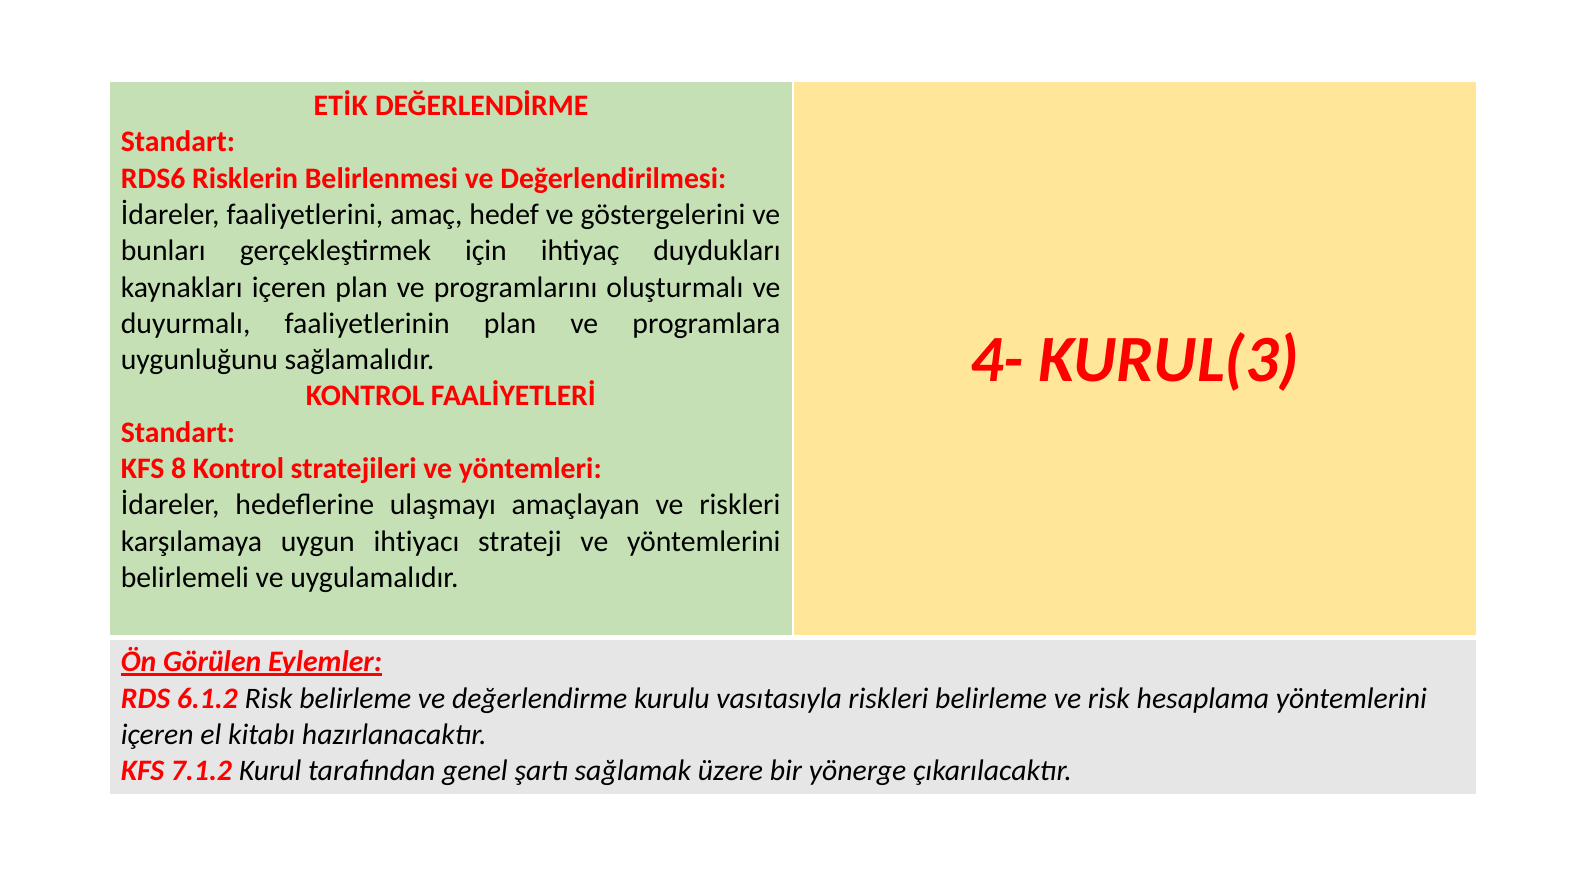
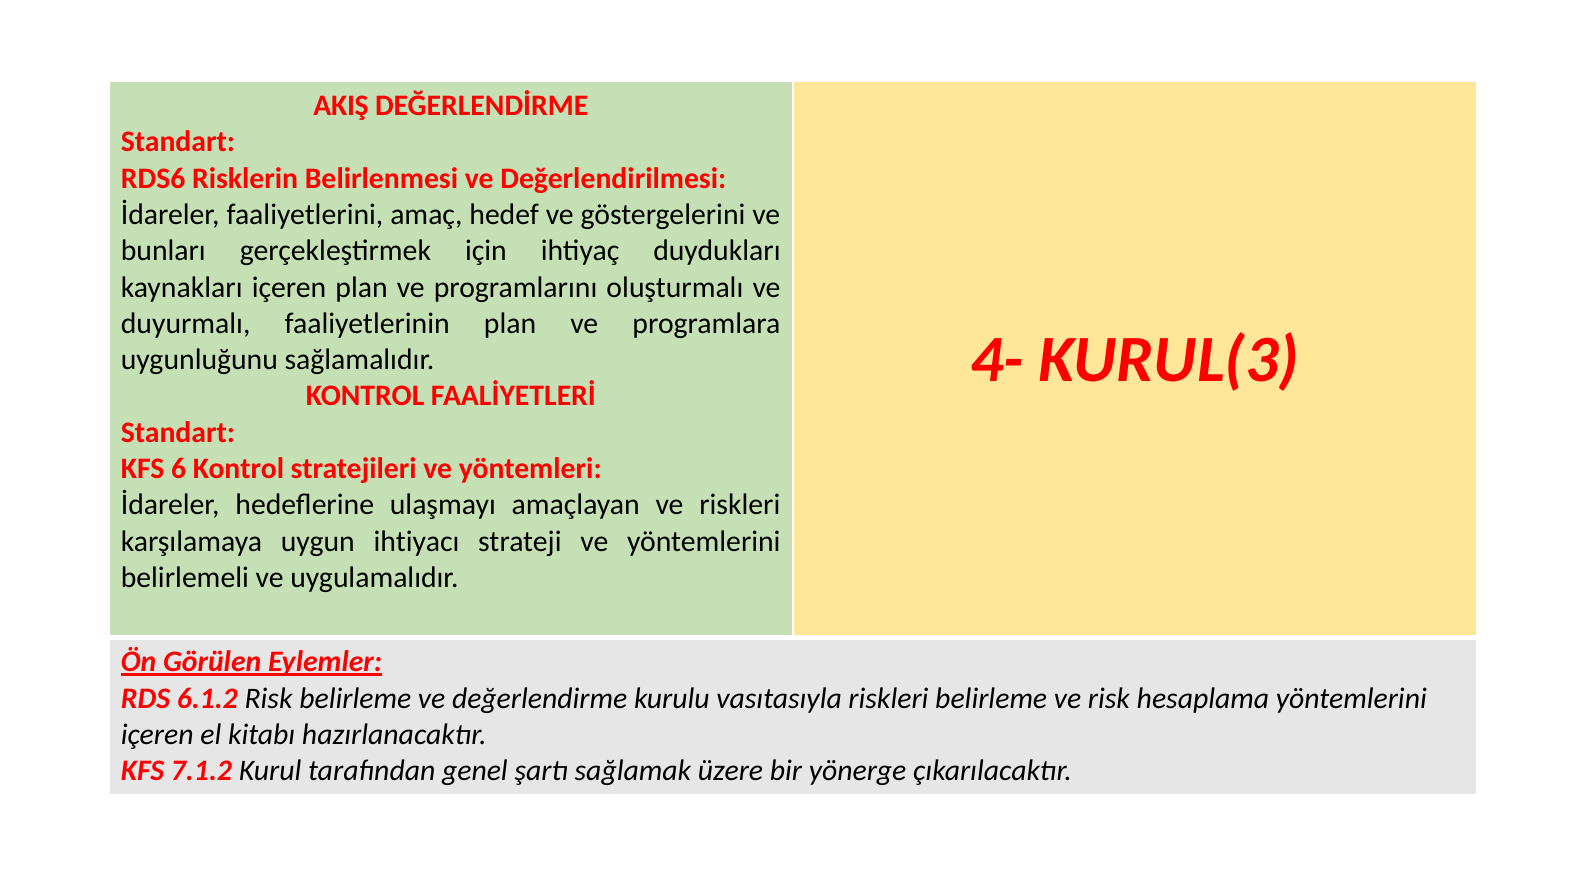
ETİK: ETİK -> AKIŞ (341, 106)
8: 8 -> 6 (179, 469)
